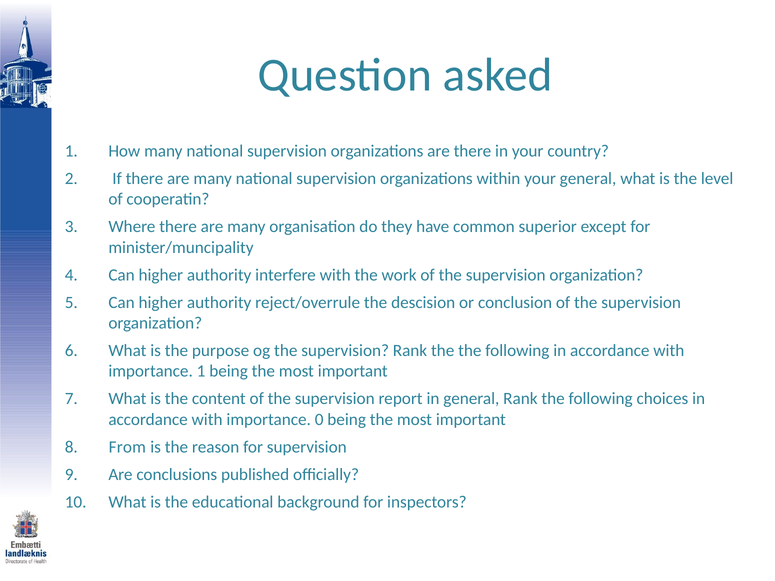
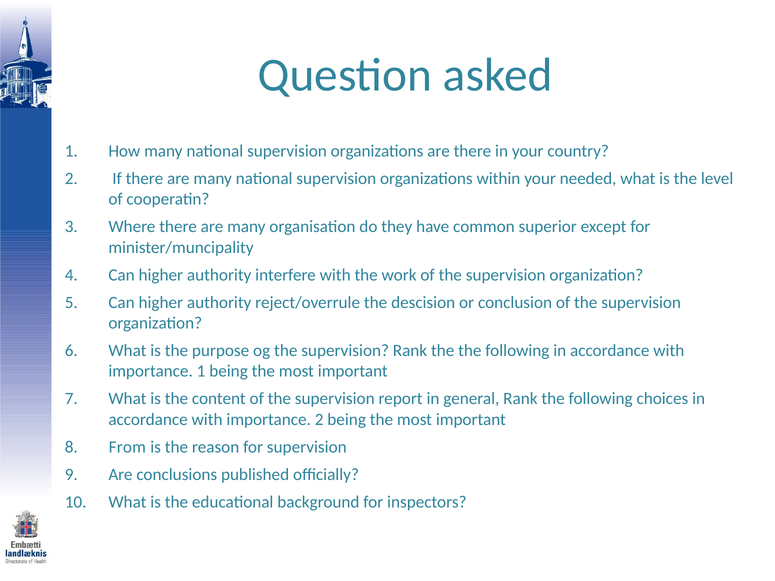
your general: general -> needed (588, 179)
importance 0: 0 -> 2 (319, 420)
